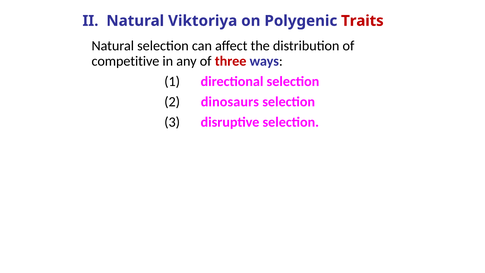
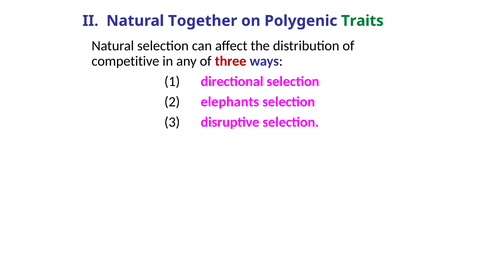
Viktoriya: Viktoriya -> Together (203, 21)
Traits colour: red -> green (362, 21)
dinosaurs: dinosaurs -> elephants (230, 102)
